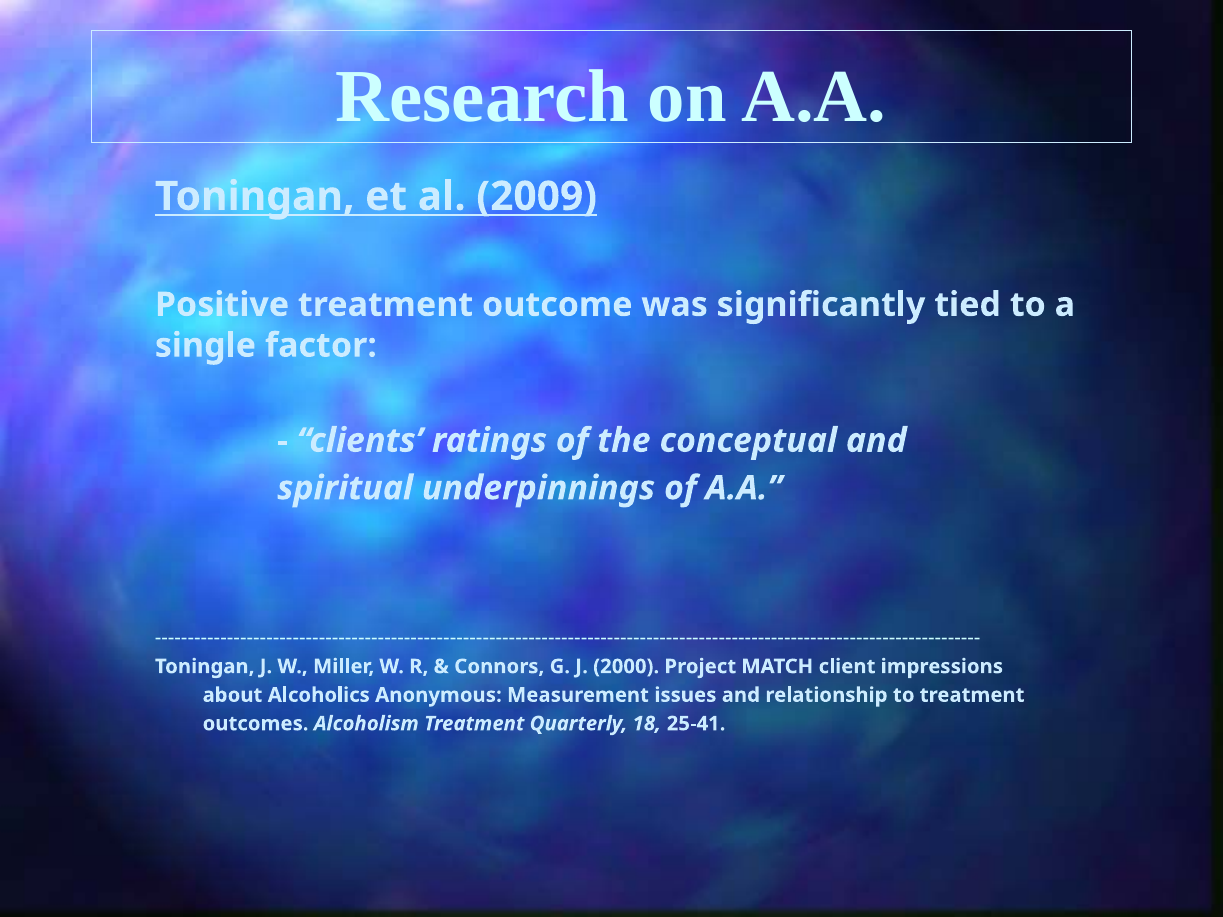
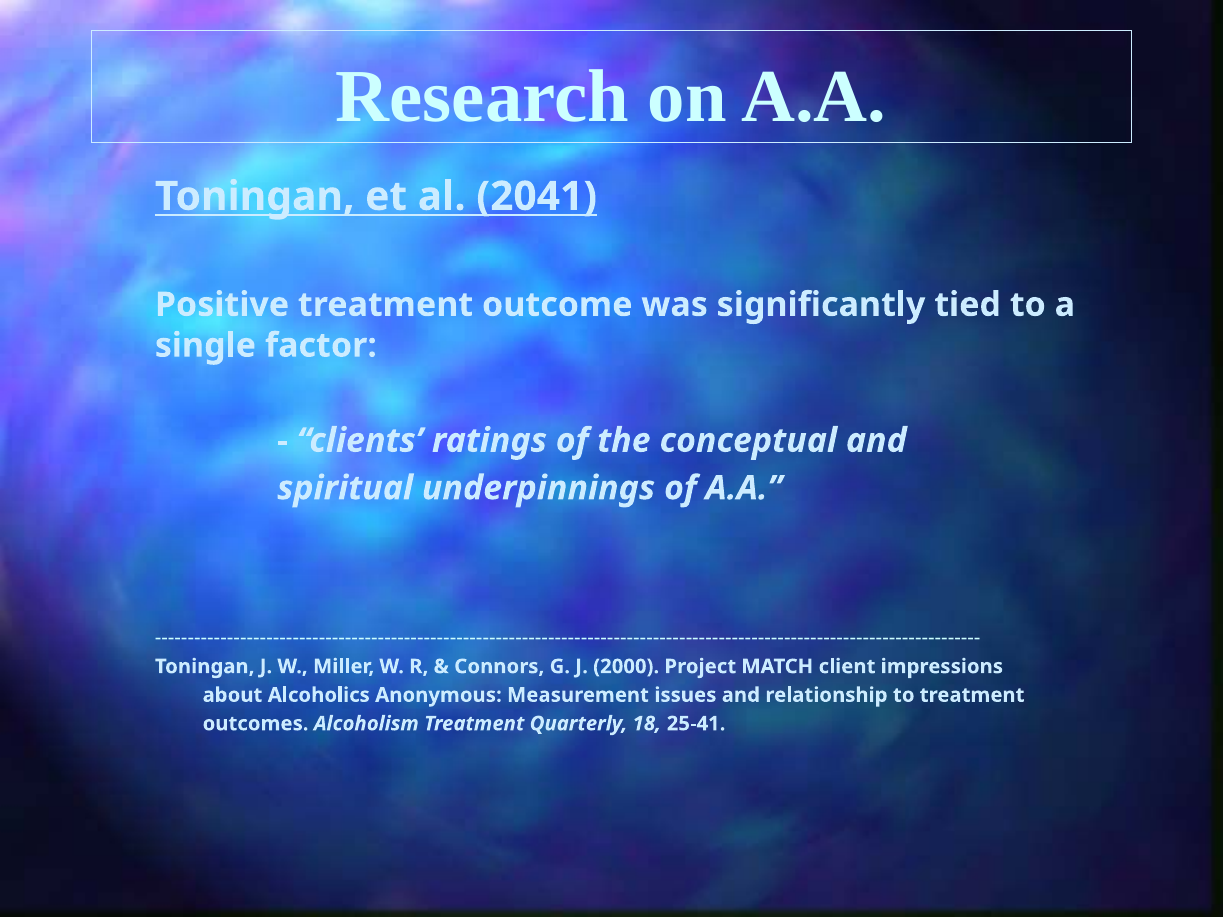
2009: 2009 -> 2041 (537, 197)
